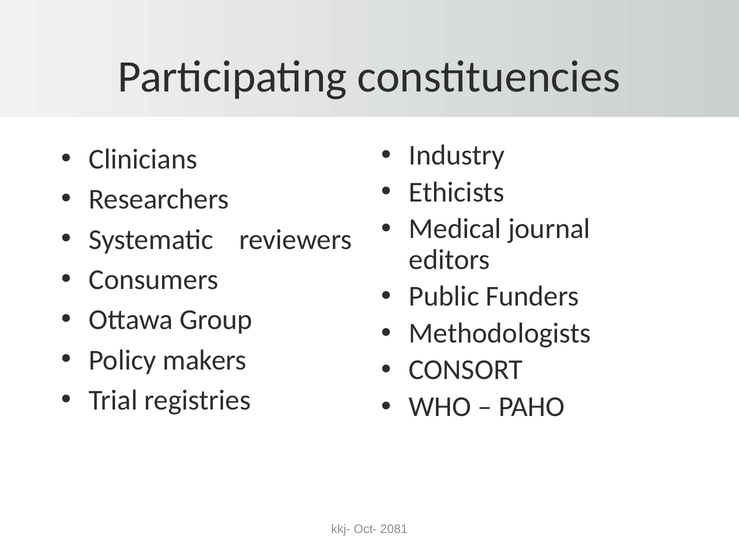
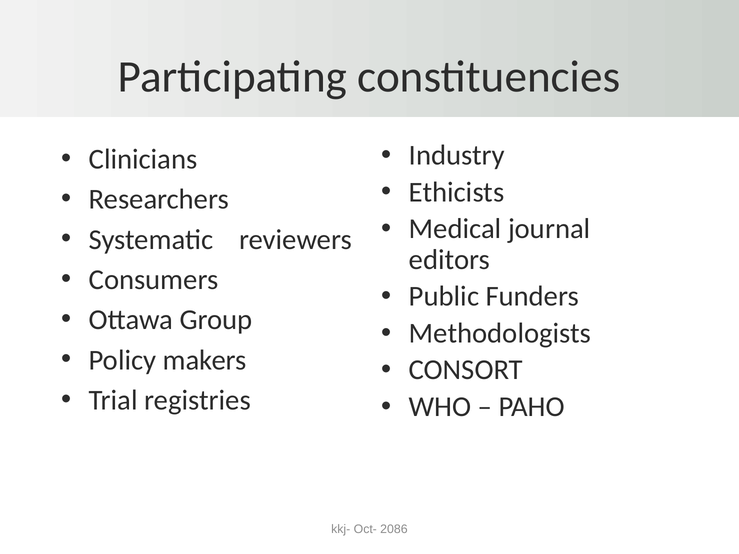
2081: 2081 -> 2086 (394, 529)
